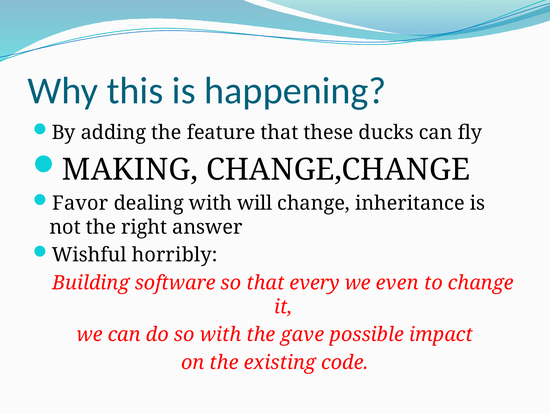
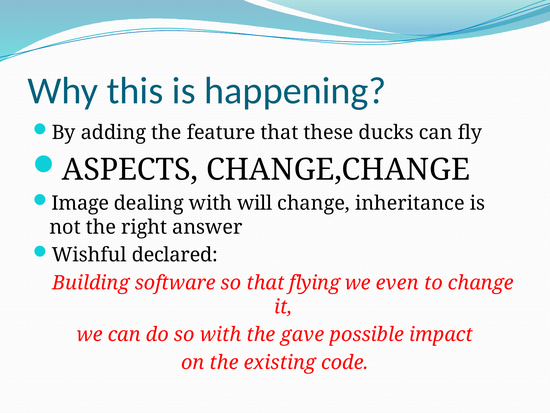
MAKING: MAKING -> ASPECTS (130, 170)
Favor: Favor -> Image (80, 203)
horribly: horribly -> declared (175, 255)
every: every -> flying (315, 283)
